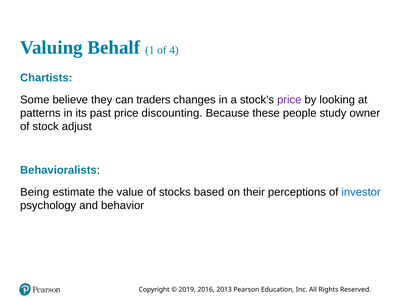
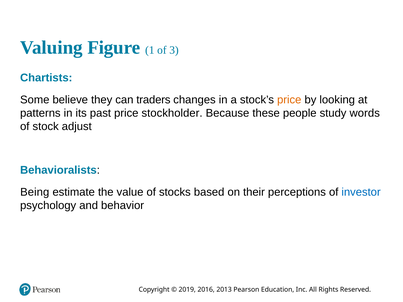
Behalf: Behalf -> Figure (114, 48)
4: 4 -> 3 (174, 50)
price colour: purple -> orange (289, 100)
discounting: discounting -> stockholder (172, 113)
owner: owner -> words (365, 113)
